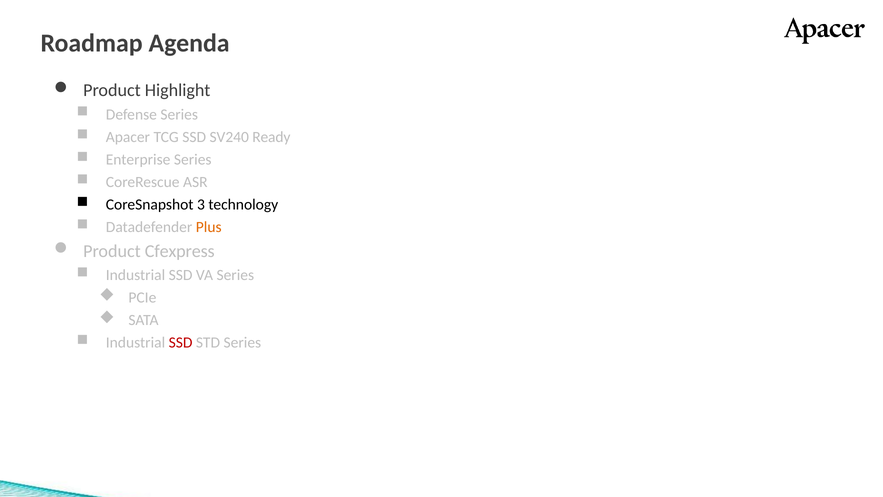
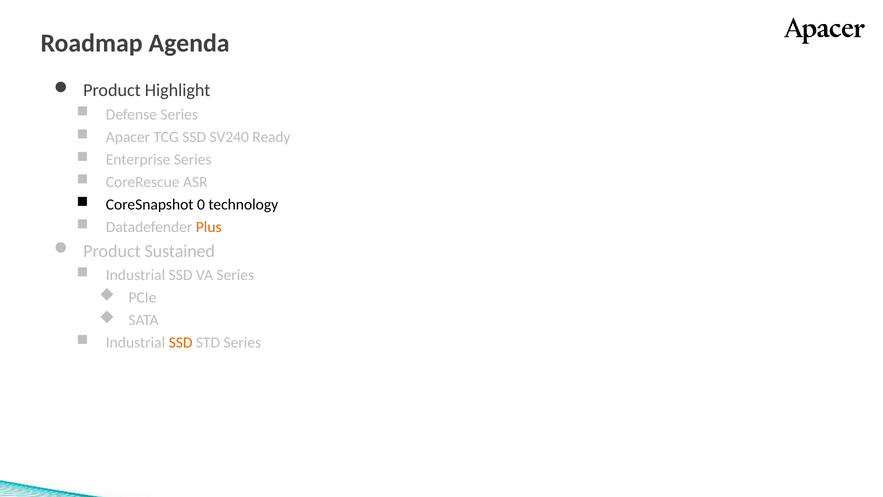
3: 3 -> 0 (201, 204)
Cfexpress: Cfexpress -> Sustained (180, 251)
SSD colour: red -> orange (181, 343)
